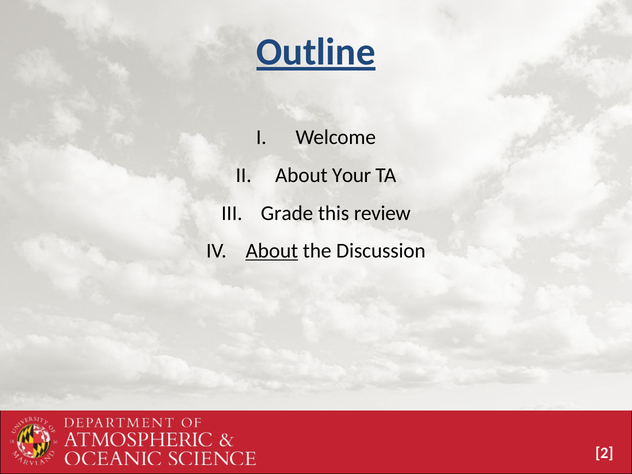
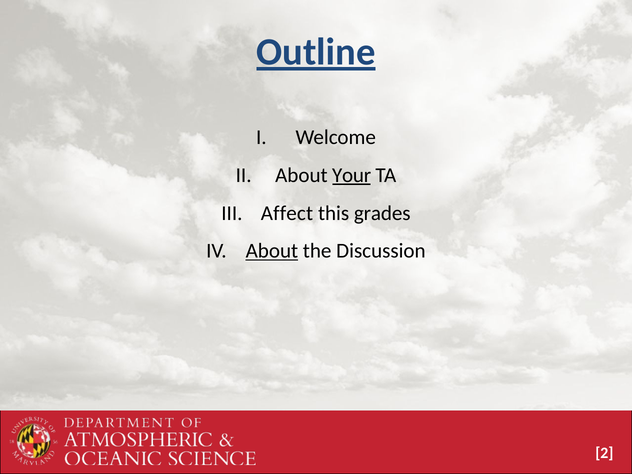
Your underline: none -> present (352, 175)
Grade: Grade -> Affect (287, 213)
review: review -> grades (382, 213)
